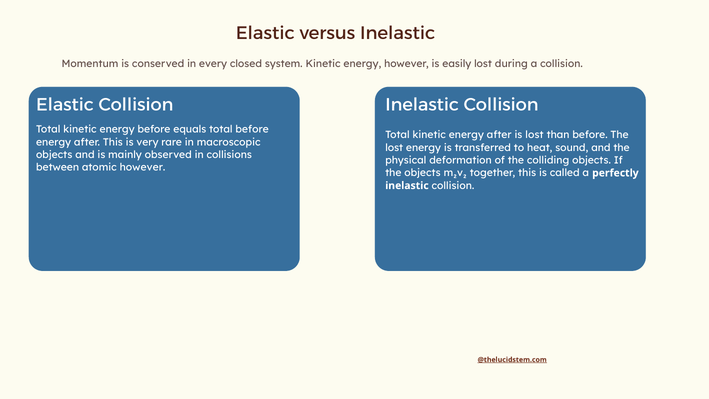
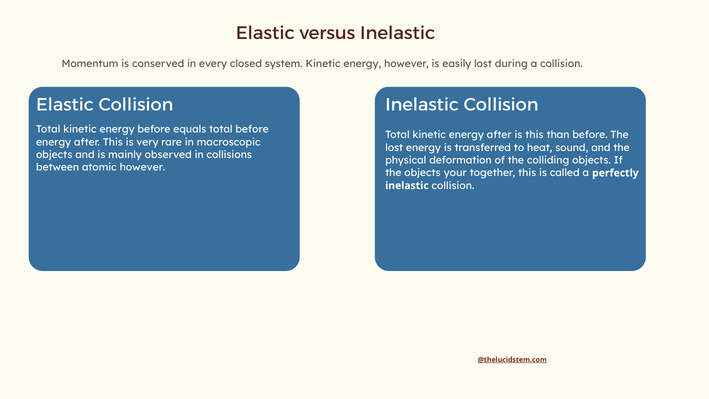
is lost: lost -> this (534, 135)
m₂v₂: m₂v₂ -> your (455, 173)
